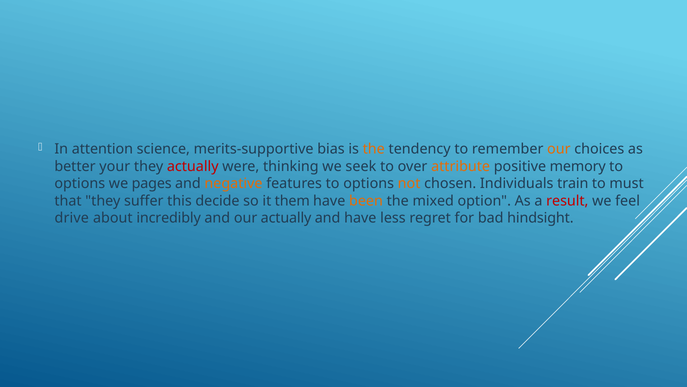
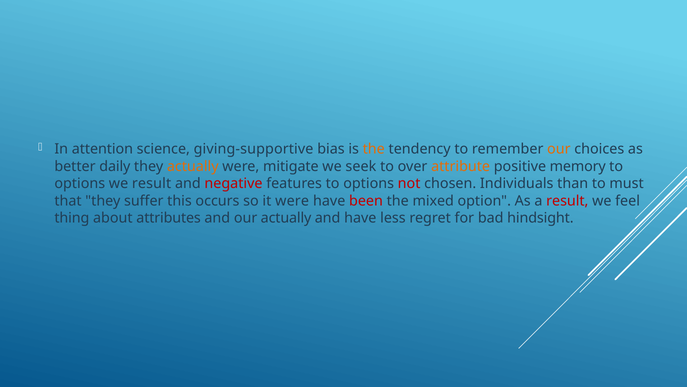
merits-supportive: merits-supportive -> giving-supportive (254, 149)
your: your -> daily (115, 166)
actually colour: red -> orange (193, 166)
thinking: thinking -> mitigate (291, 166)
we pages: pages -> result (152, 183)
negative colour: orange -> red (233, 183)
not colour: orange -> red (409, 183)
train: train -> than (573, 183)
decide: decide -> occurs (217, 201)
it them: them -> were (292, 201)
been colour: orange -> red (366, 201)
drive: drive -> thing (72, 218)
incredibly: incredibly -> attributes (169, 218)
